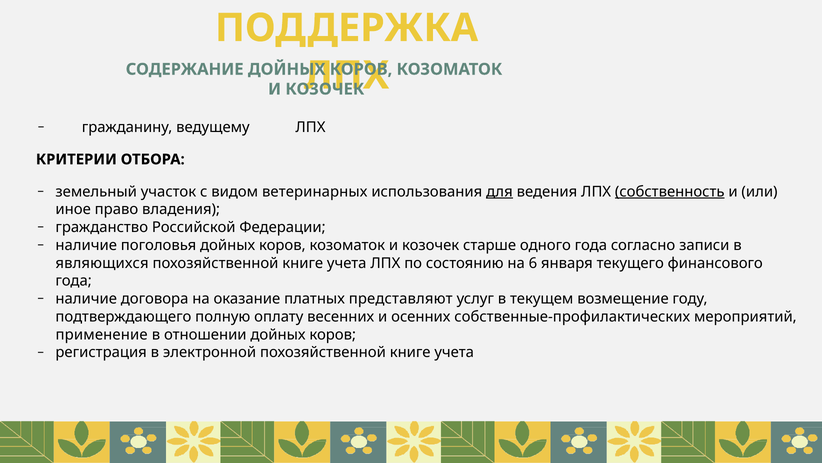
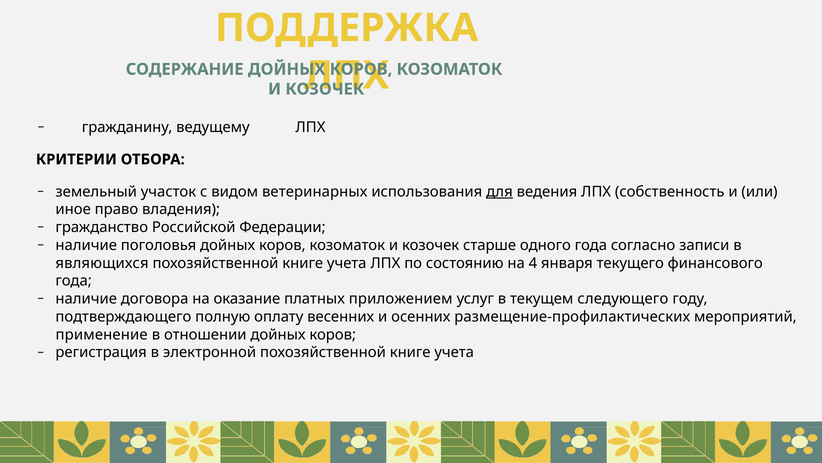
собственность underline: present -> none (670, 191)
6: 6 -> 4 (533, 263)
представляют: представляют -> приложением (401, 298)
возмещение: возмещение -> следующего (623, 298)
собственные-профилактических: собственные-профилактических -> размещение-профилактических (572, 316)
